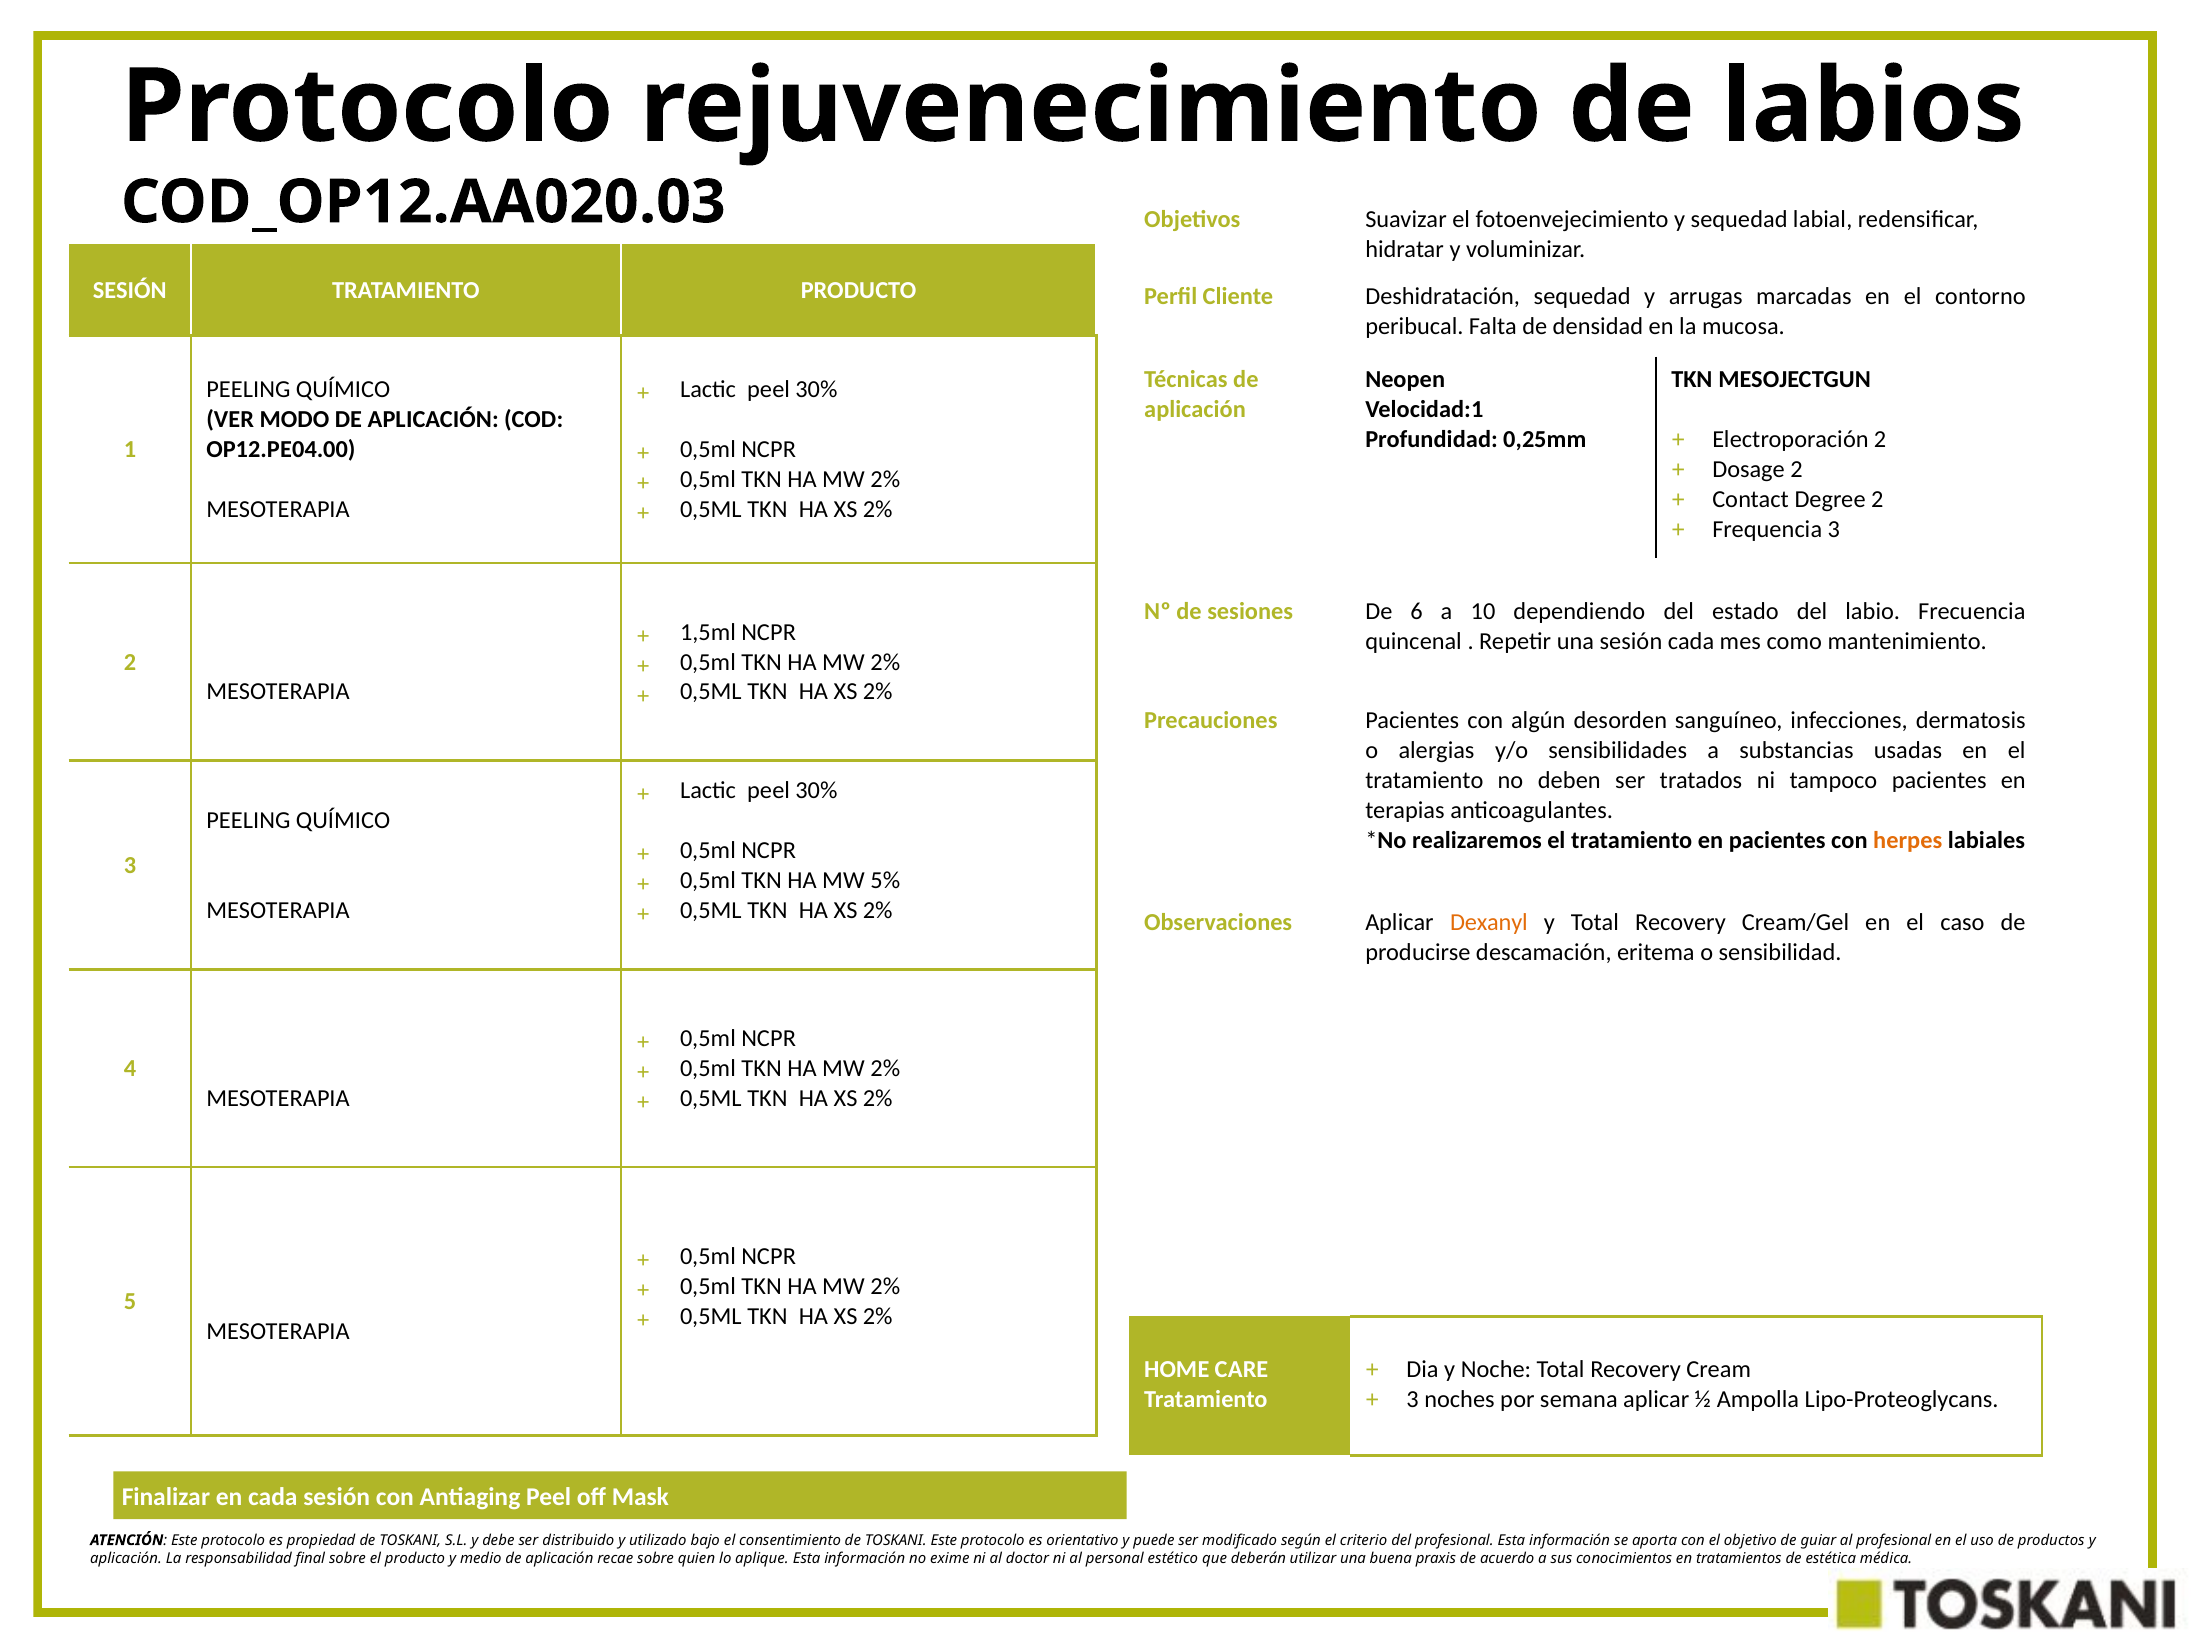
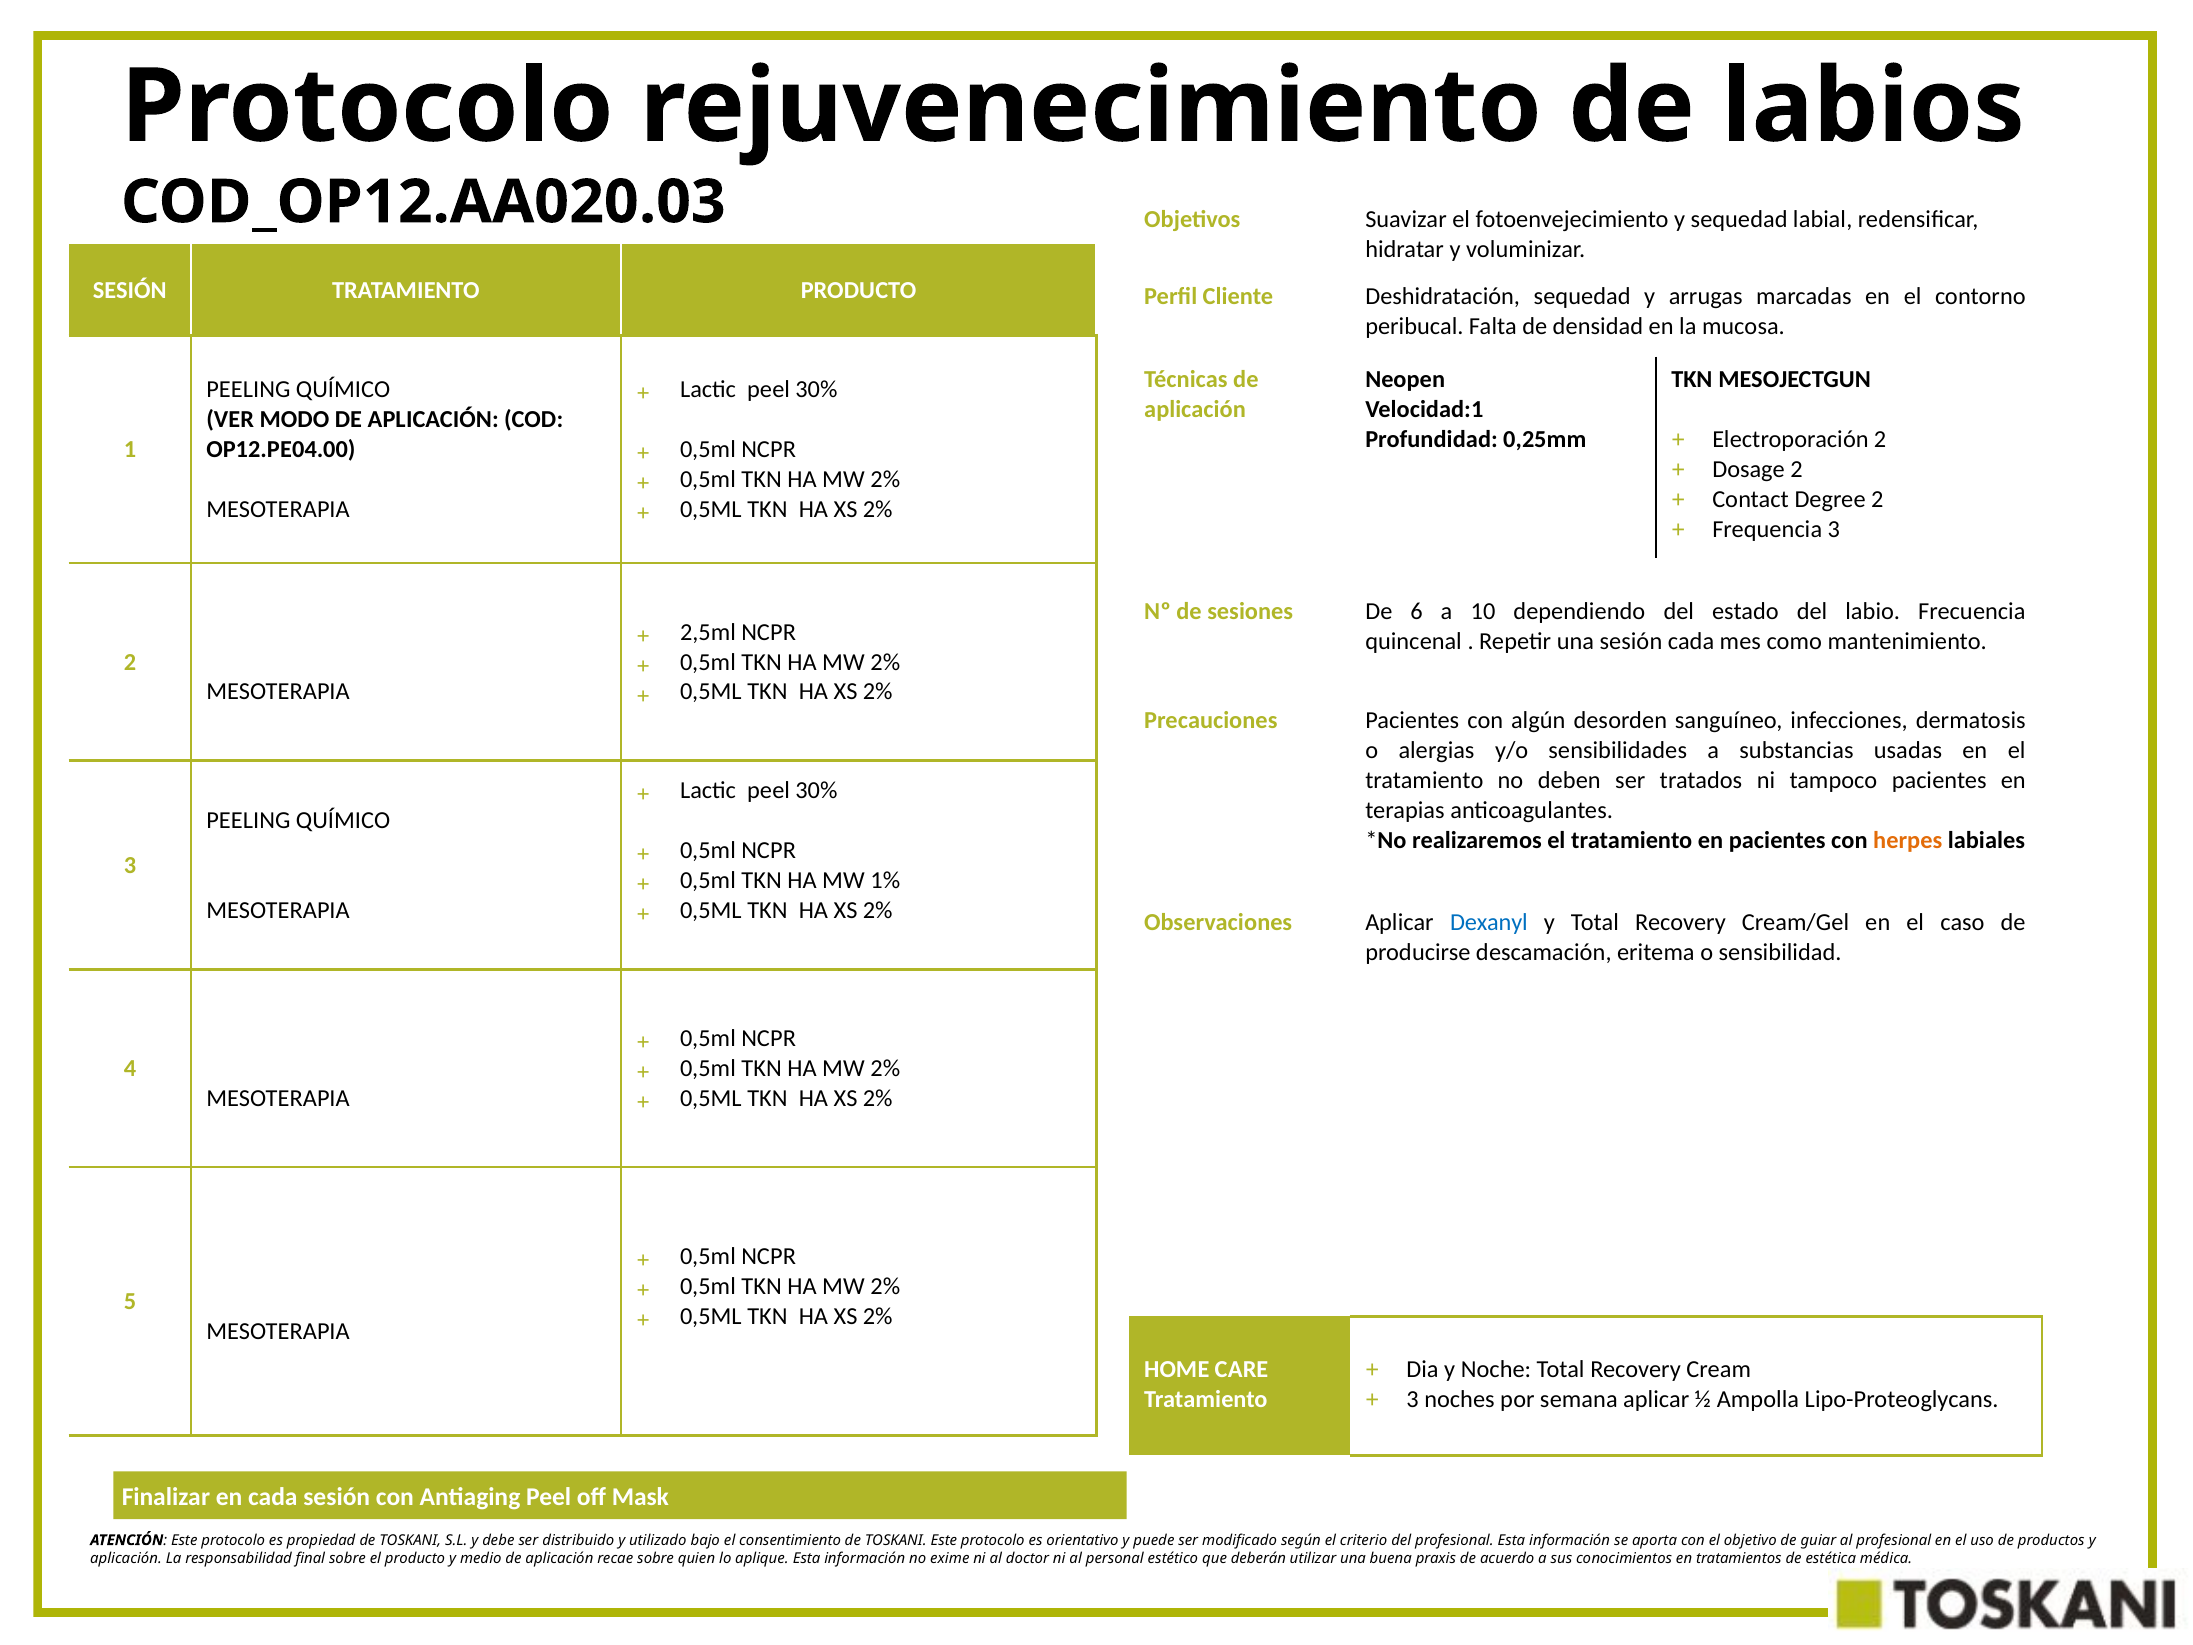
1,5ml: 1,5ml -> 2,5ml (708, 632)
5%: 5% -> 1% (885, 880)
Dexanyl colour: orange -> blue (1489, 923)
